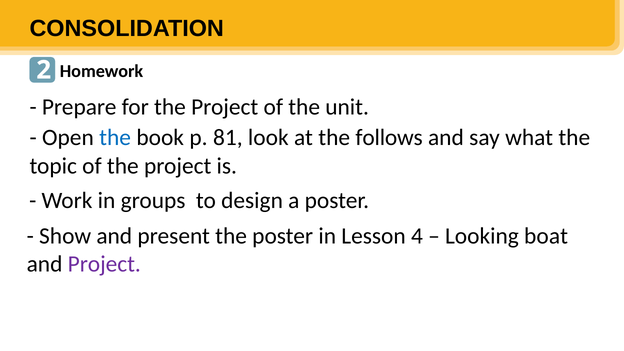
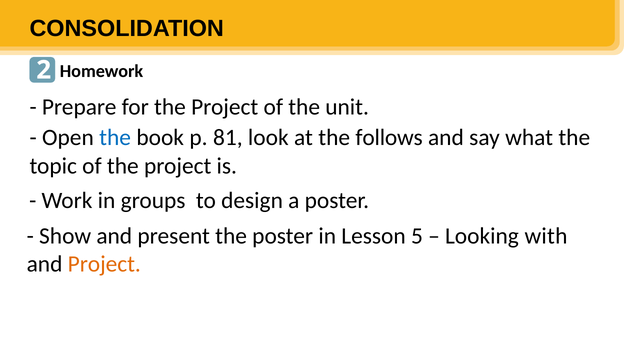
4: 4 -> 5 (417, 236)
boat: boat -> with (546, 236)
Project colour: purple -> orange (104, 264)
